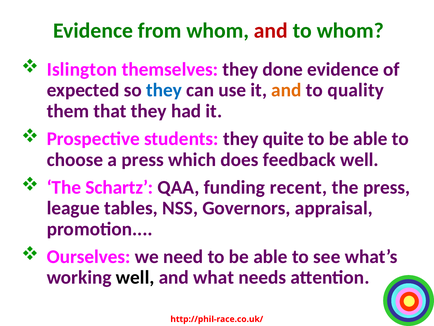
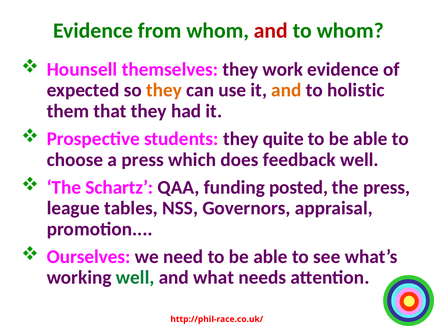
Islington: Islington -> Hounsell (82, 69)
done: done -> work (283, 69)
they colour: blue -> orange (164, 90)
quality: quality -> holistic (356, 90)
recent: recent -> posted (299, 187)
well colour: black -> green (135, 277)
